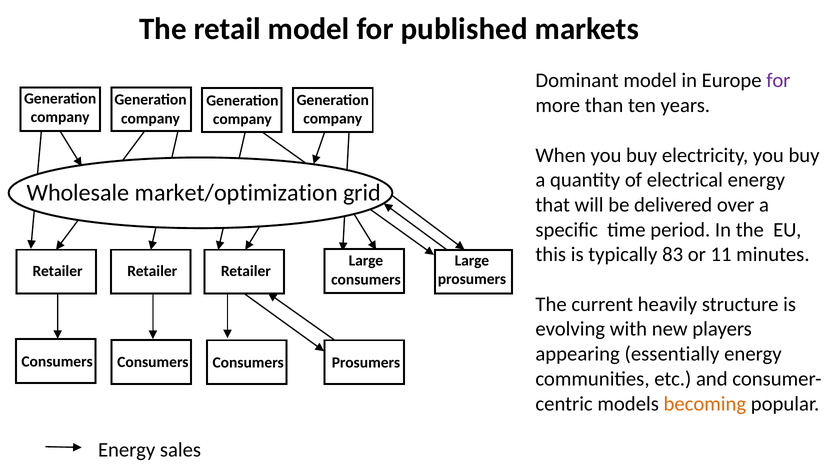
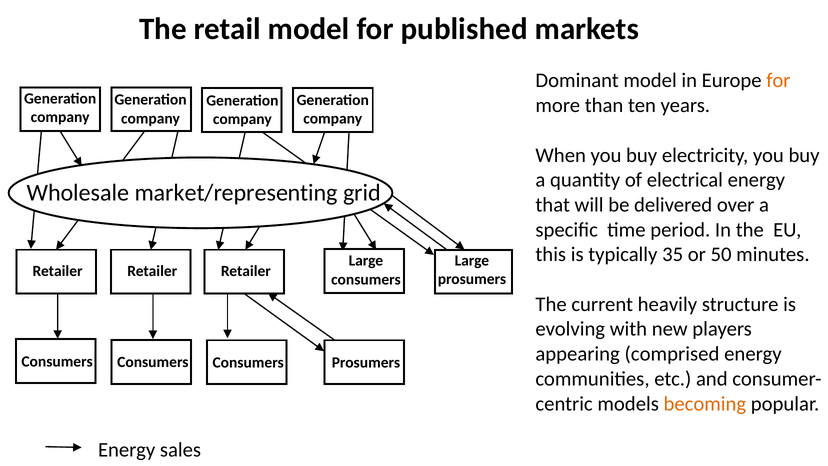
for colour: purple -> orange (778, 81)
market/optimization: market/optimization -> market/representing (236, 193)
83: 83 -> 35 (673, 254)
11: 11 -> 50 (721, 254)
essentially: essentially -> comprised (672, 354)
